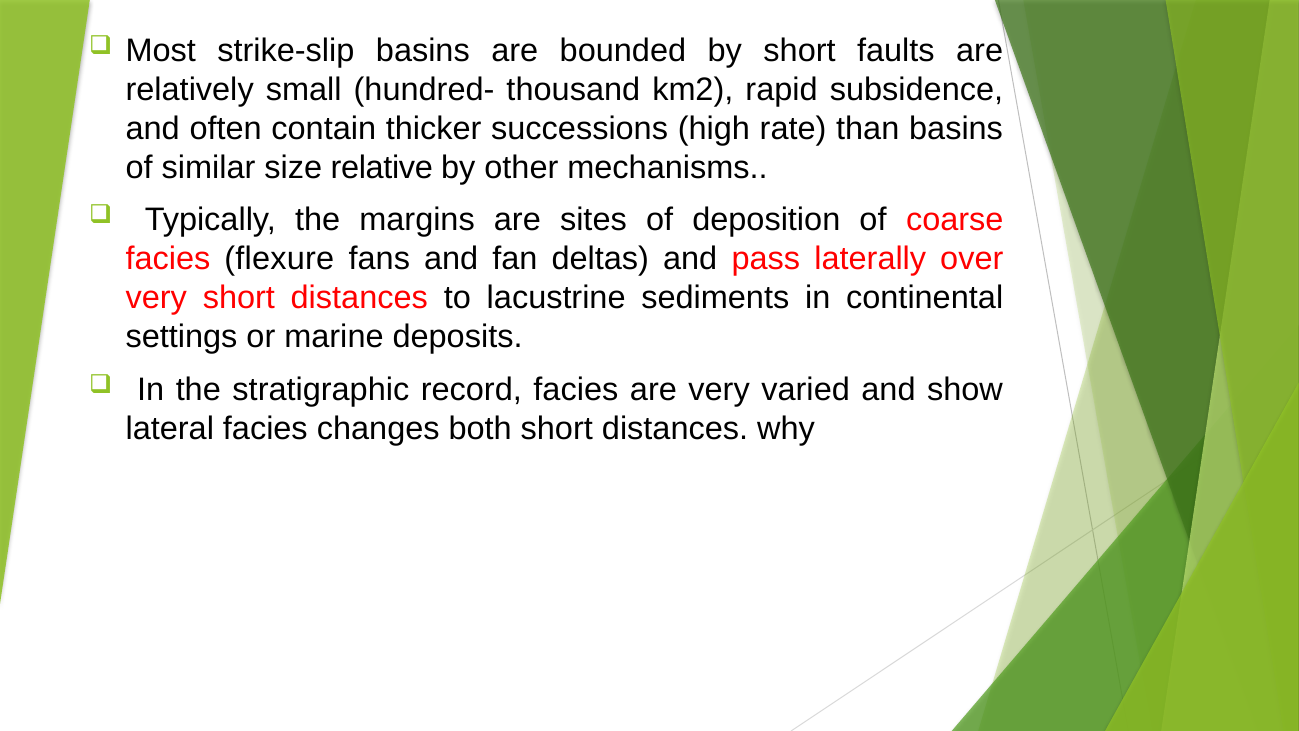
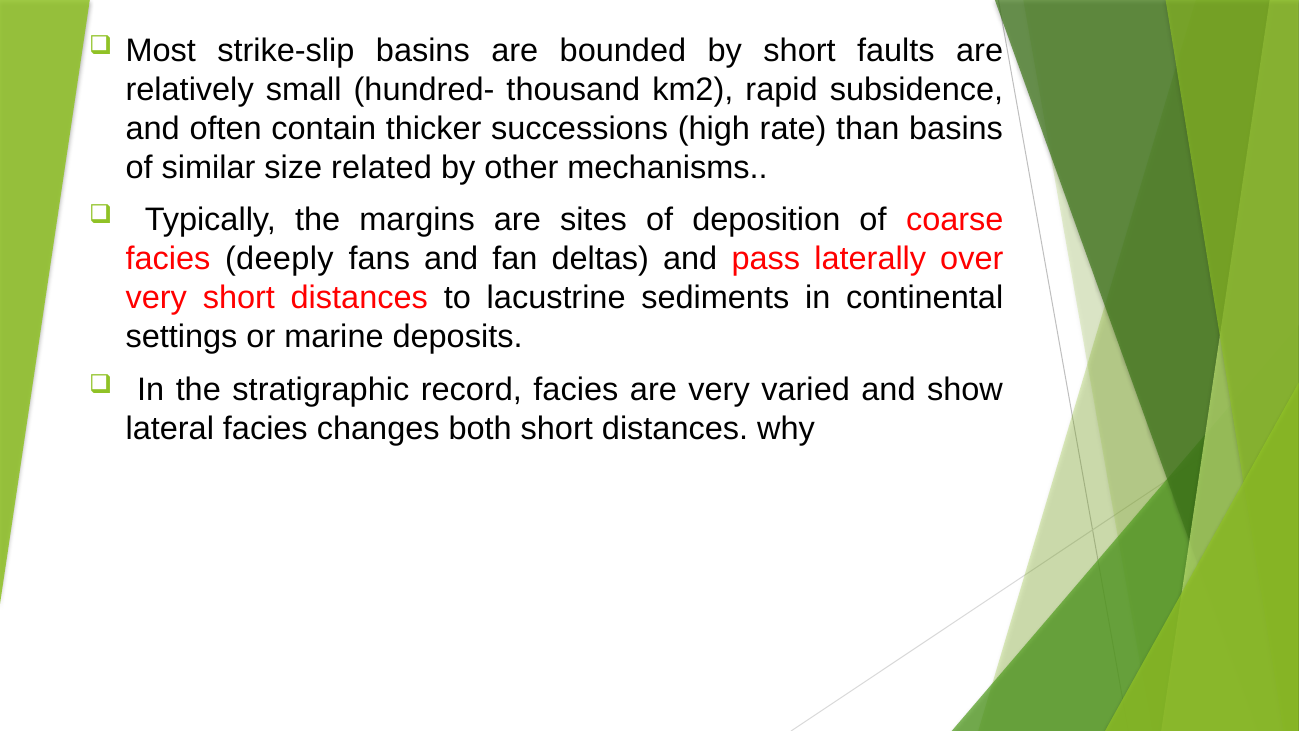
relative: relative -> related (381, 167)
flexure: flexure -> deeply (279, 259)
